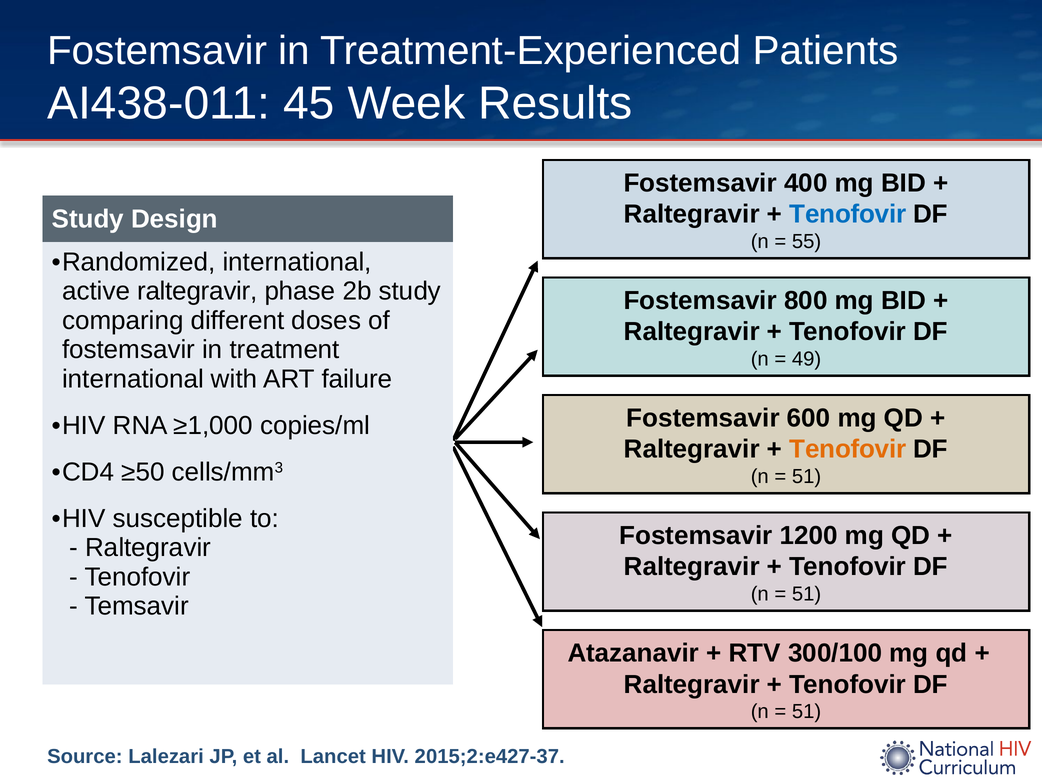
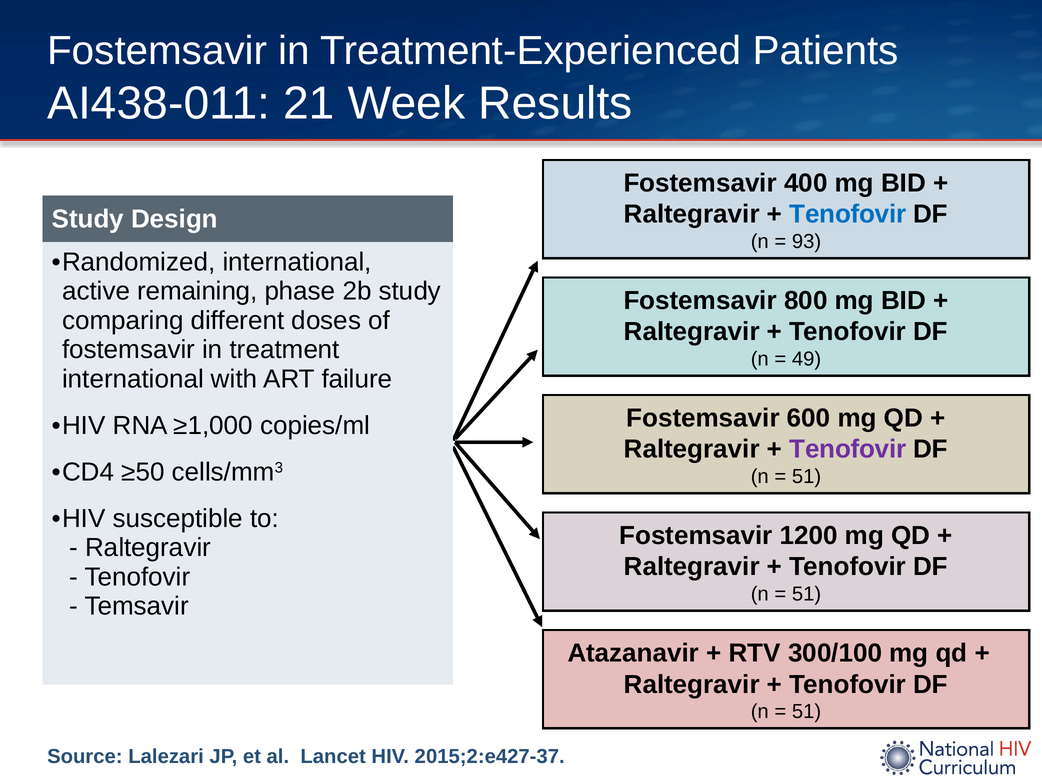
45: 45 -> 21 (309, 103)
55: 55 -> 93 (807, 242)
active raltegravir: raltegravir -> remaining (197, 291)
Tenofovir colour: orange -> purple (848, 449)
